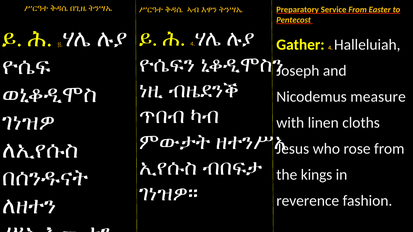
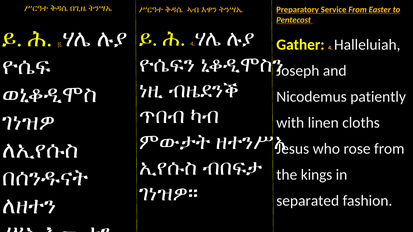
measure: measure -> patiently (378, 97)
reverence: reverence -> separated (308, 201)
